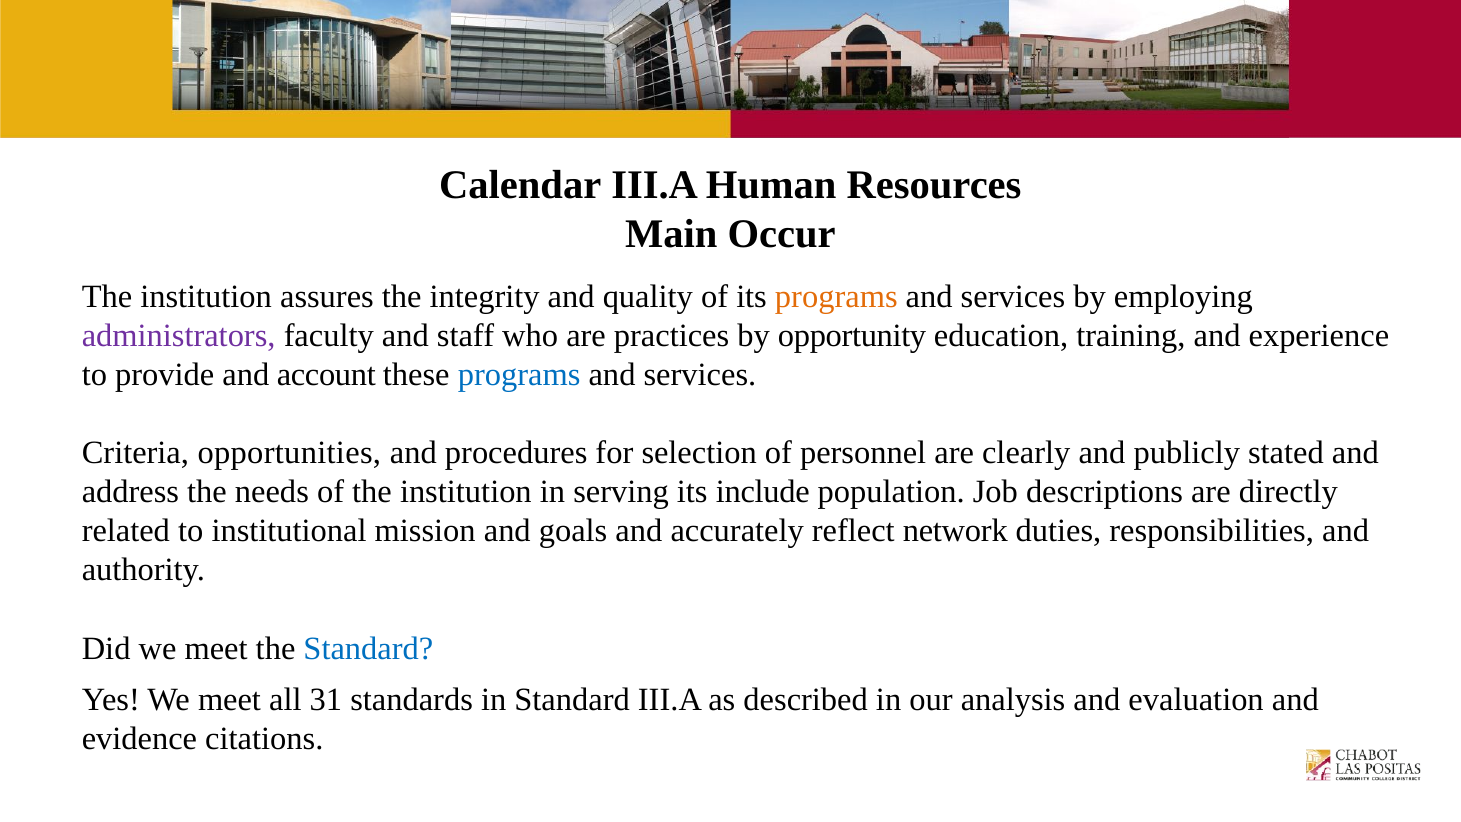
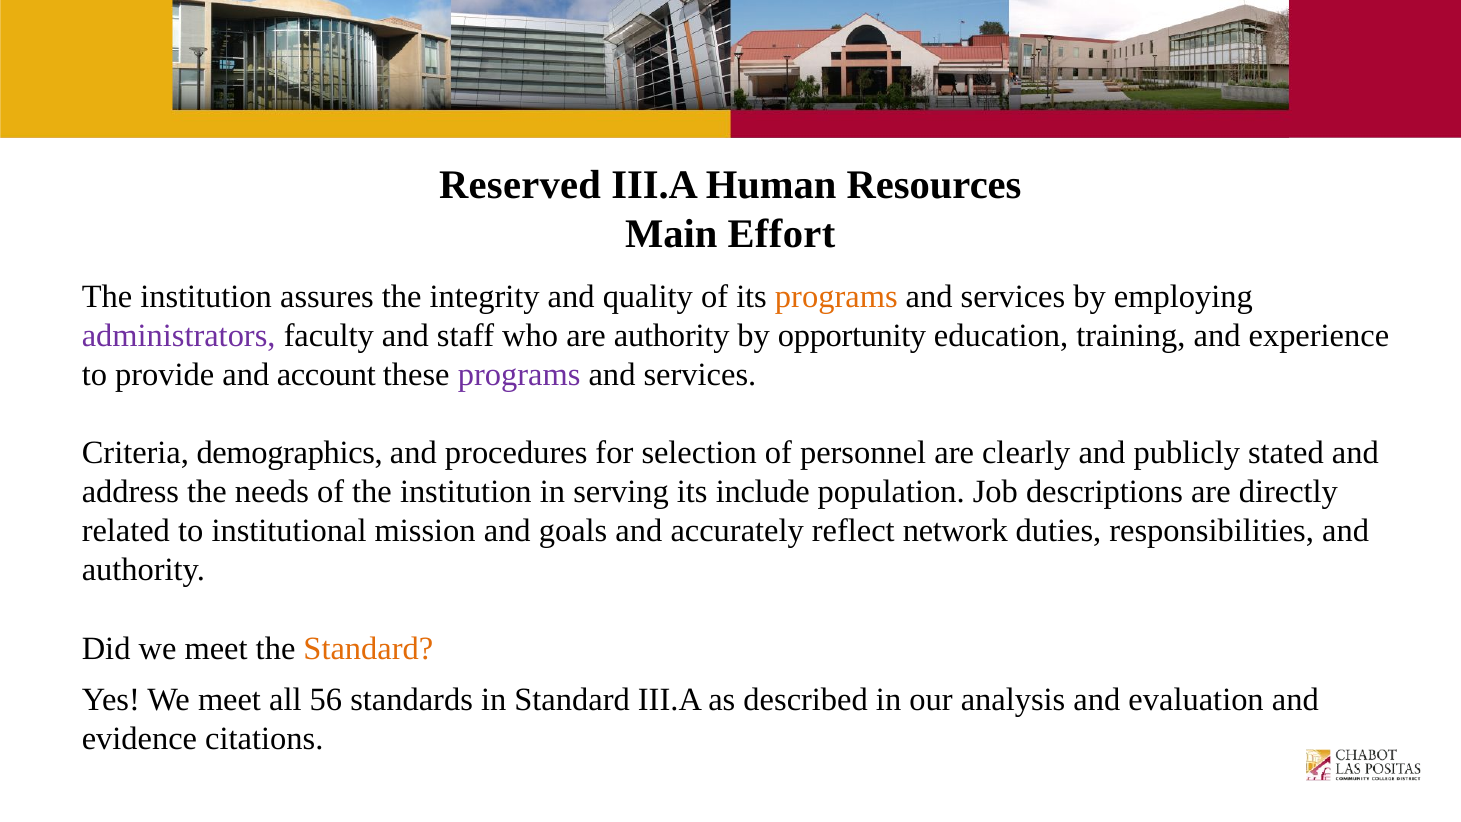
Calendar: Calendar -> Reserved (520, 185)
Occur: Occur -> Effort (781, 234)
are practices: practices -> authority (672, 335)
programs colour: blue -> purple (519, 374)
opportunities: opportunities -> demographics (290, 453)
Standard colour: blue -> orange (368, 648)
31: 31 -> 56 (326, 700)
